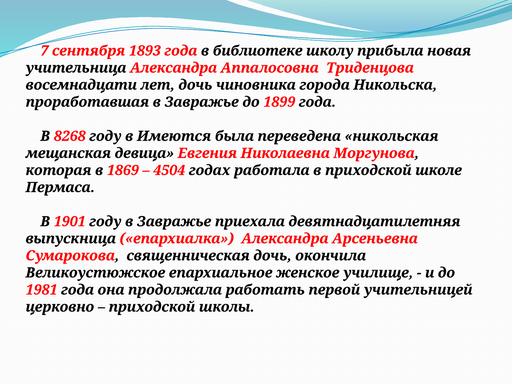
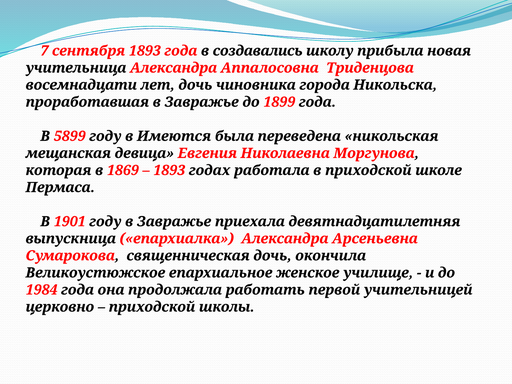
библиотеке: библиотеке -> создавались (258, 51)
8268: 8268 -> 5899 (70, 136)
4504: 4504 -> 1893 (169, 170)
1981: 1981 -> 1984 (42, 290)
